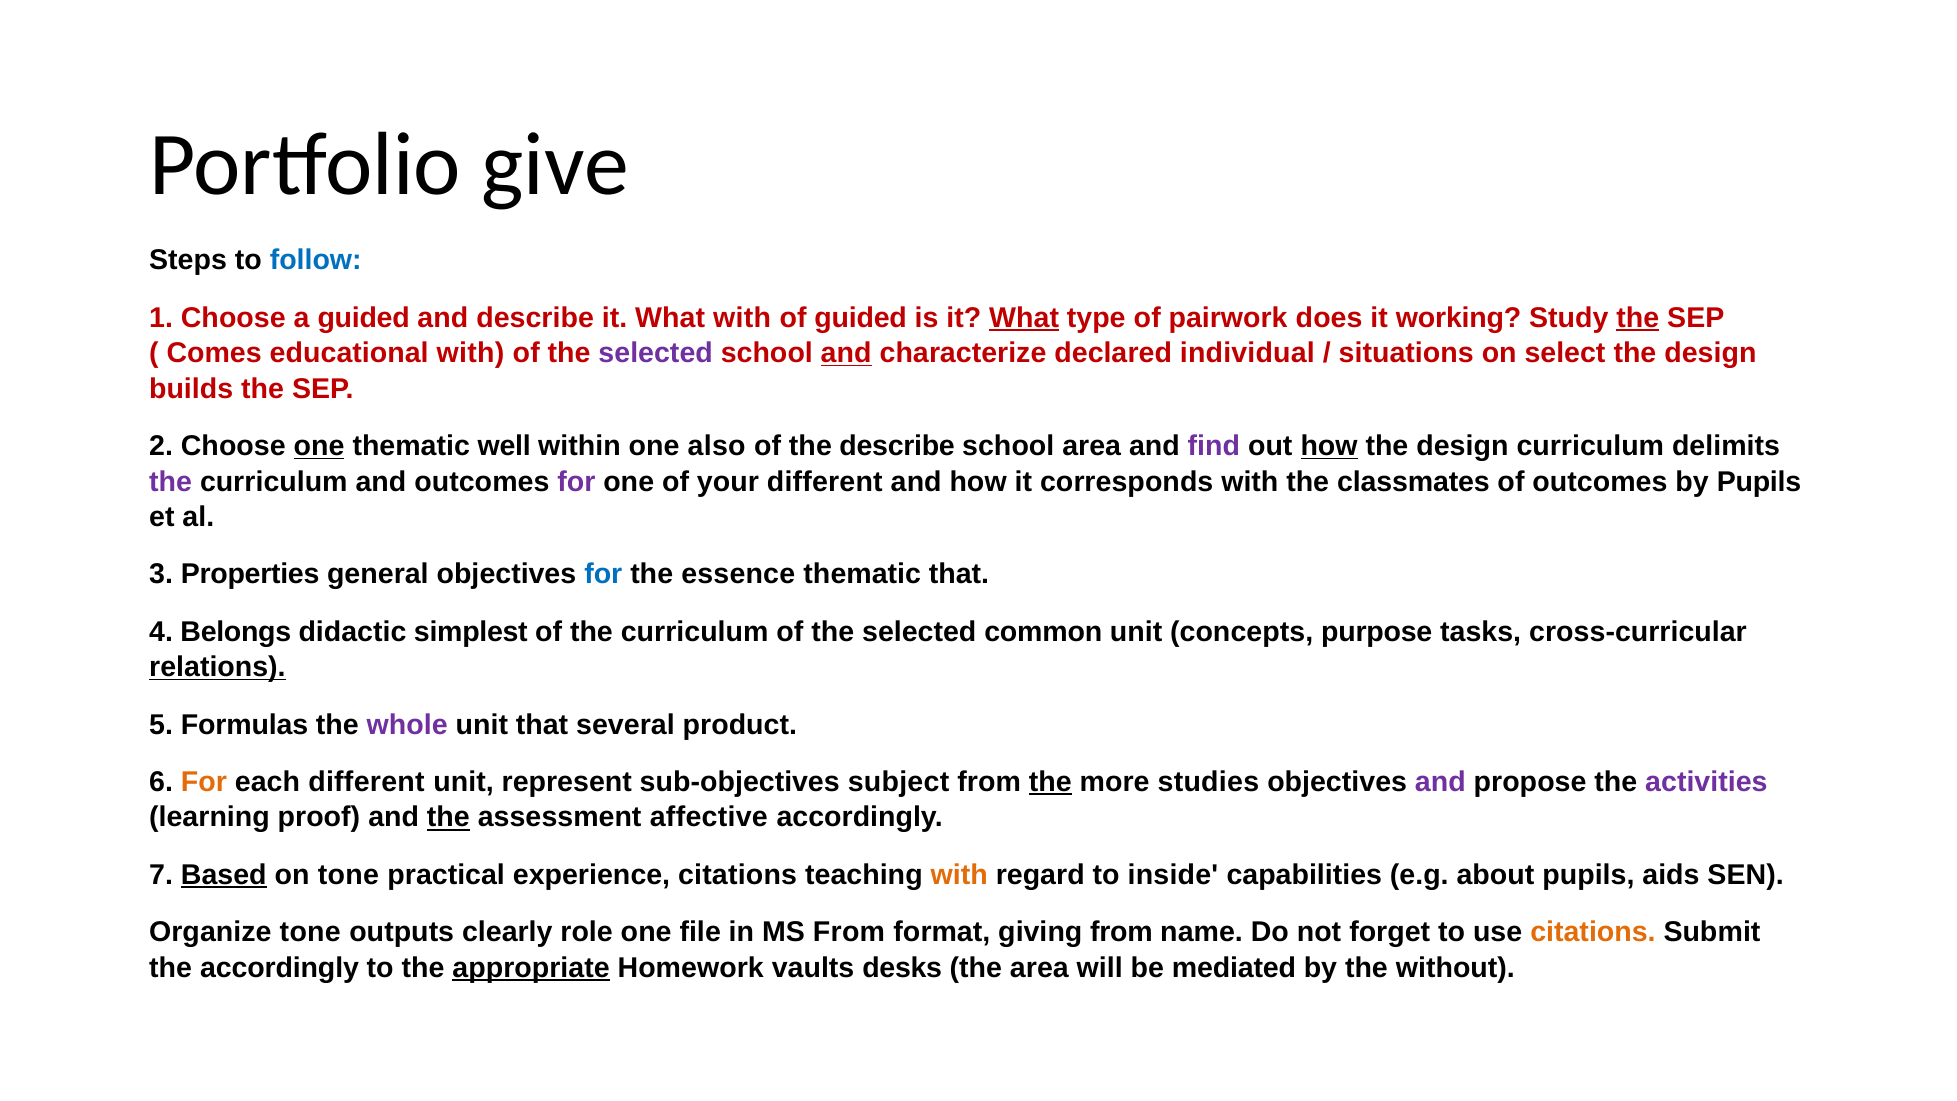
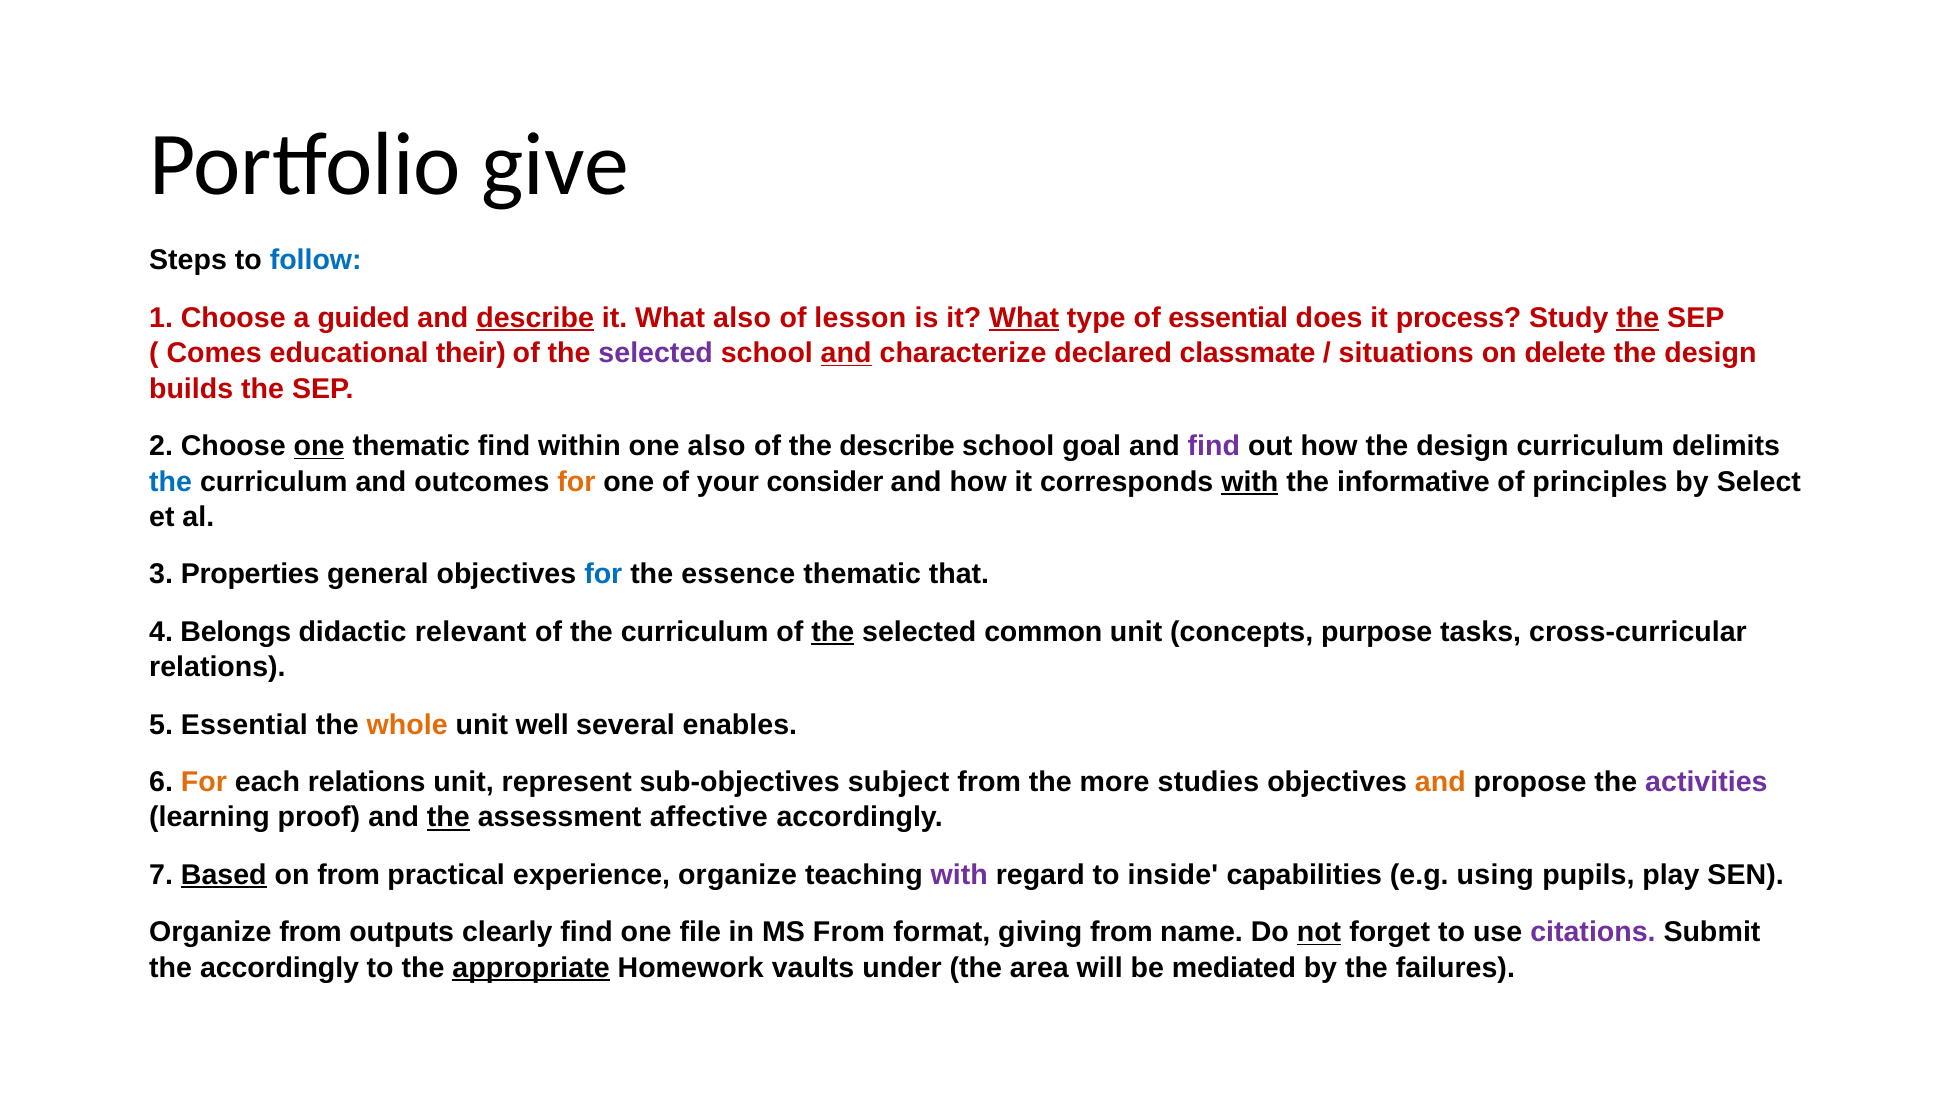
describe underline: none -> present (535, 318)
What with: with -> also (742, 318)
of guided: guided -> lesson (860, 318)
of pairwork: pairwork -> essential (1228, 318)
working: working -> process (1459, 318)
educational with: with -> their (471, 353)
individual: individual -> classmate (1248, 353)
select: select -> delete (1565, 353)
thematic well: well -> find (504, 446)
school area: area -> goal (1092, 446)
how underline: present -> none (1329, 446)
the colour: purple -> blue (171, 482)
for colour: purple -> orange (576, 482)
your different: different -> consider (825, 482)
with underline: none -> present (1250, 482)
classmates: classmates -> informative (1413, 482)
of outcomes: outcomes -> principles (1600, 482)
by Pupils: Pupils -> Select (1759, 482)
simplest: simplest -> relevant (471, 632)
the underline: none -> present (833, 632)
relations underline: present -> none (217, 667)
5 Formulas: Formulas -> Essential (244, 725)
whole colour: purple -> orange (407, 725)
unit that: that -> well (542, 725)
product: product -> enables (740, 725)
each different: different -> relations (367, 782)
the underline: present -> none (1050, 782)
and colour: purple -> orange (1440, 782)
on tone: tone -> from (349, 875)
experience citations: citations -> organize (738, 875)
with colour: orange -> purple (959, 875)
about: about -> using (1495, 875)
aids: aids -> play (1671, 875)
Organize tone: tone -> from (311, 932)
clearly role: role -> find (587, 932)
not underline: none -> present (1319, 932)
citations colour: orange -> purple (1593, 932)
desks: desks -> under (902, 967)
without: without -> failures (1455, 967)
